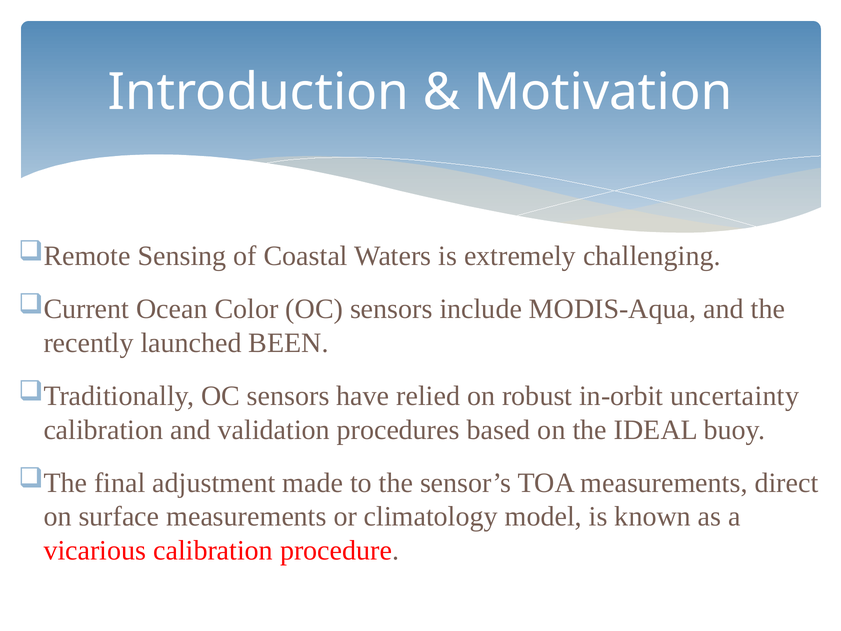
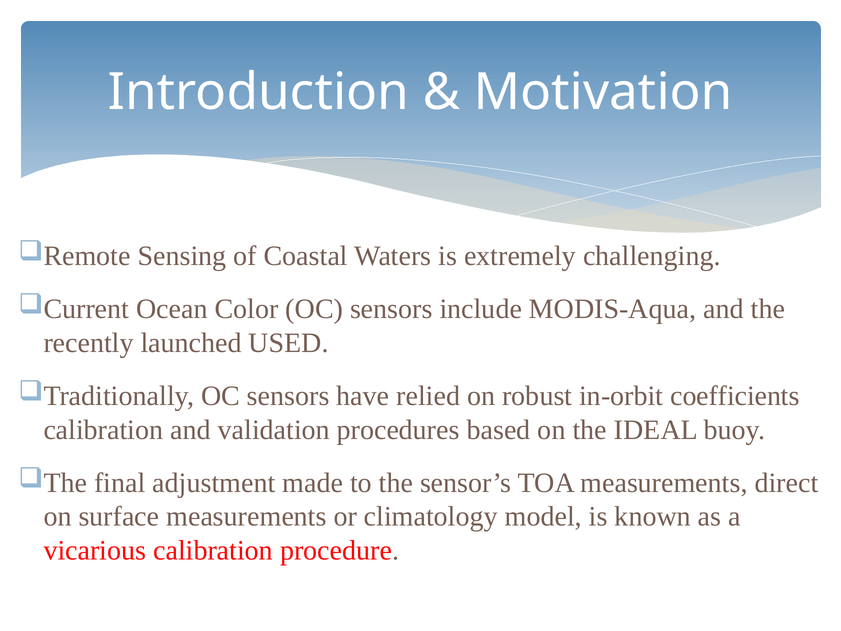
BEEN: BEEN -> USED (289, 343)
uncertainty: uncertainty -> coefficients (735, 396)
